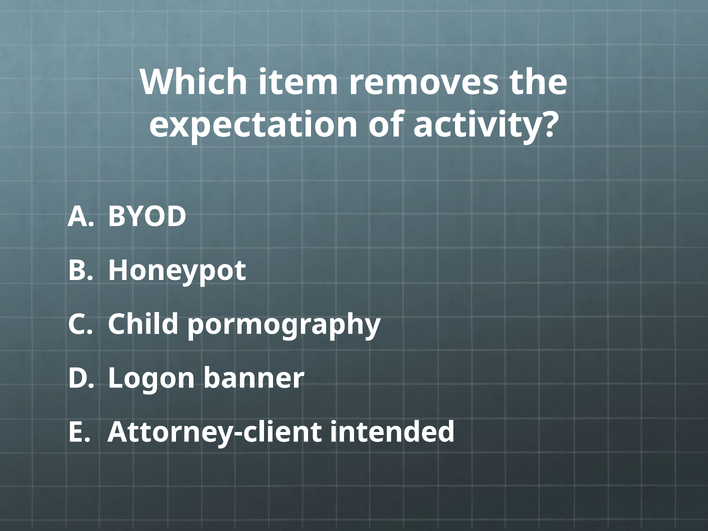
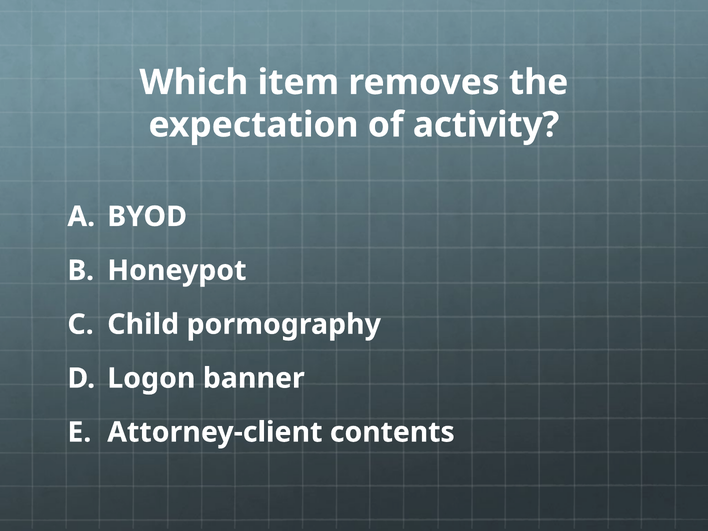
intended: intended -> contents (392, 432)
